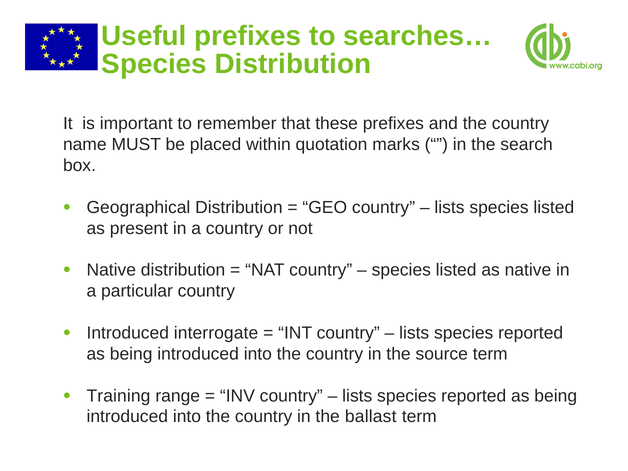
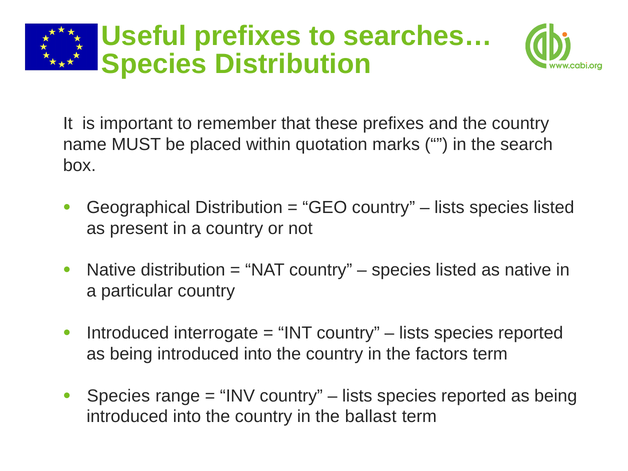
source: source -> factors (442, 354)
Training: Training -> Species (118, 396)
